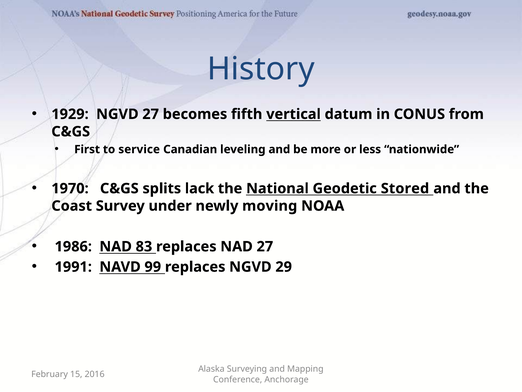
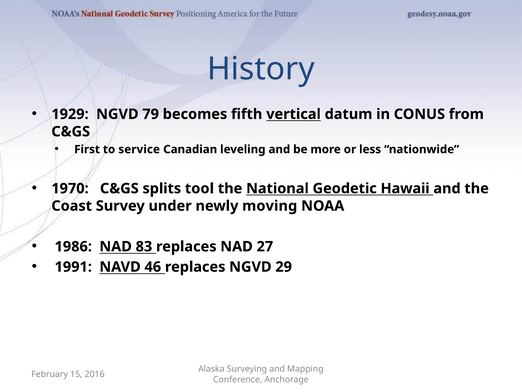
NGVD 27: 27 -> 79 (151, 114)
lack: lack -> tool (199, 188)
Stored: Stored -> Hawaii (405, 188)
99: 99 -> 46 (153, 267)
